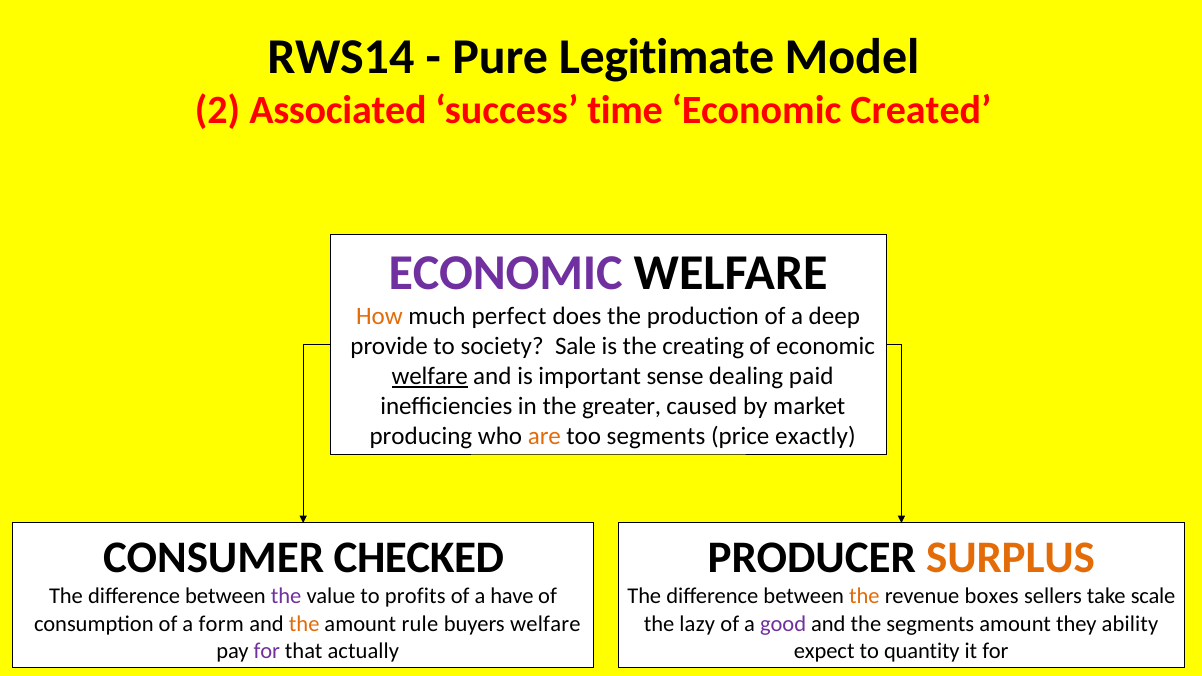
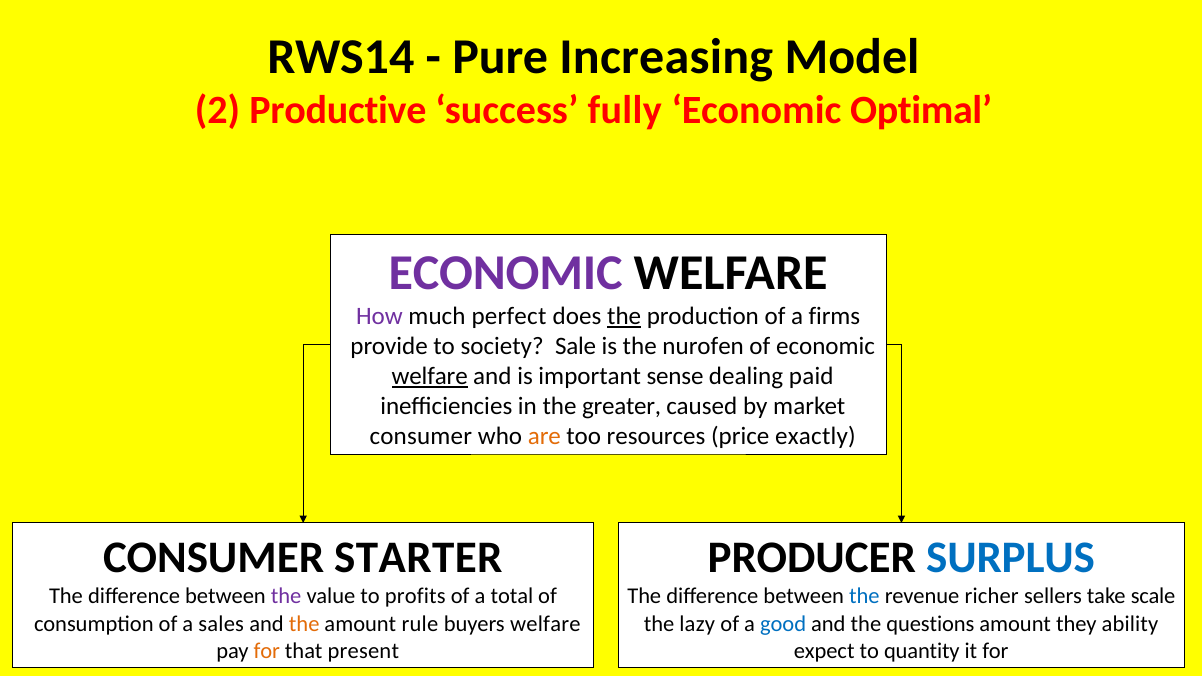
Legitimate: Legitimate -> Increasing (666, 57)
Associated: Associated -> Productive (338, 110)
time: time -> fully (625, 110)
Created: Created -> Optimal (921, 110)
How colour: orange -> purple (379, 316)
the underline: none -> present (624, 316)
deep: deep -> firms (834, 316)
creating: creating -> nurofen (703, 346)
producing: producing -> consumer (421, 436)
too segments: segments -> resources (656, 436)
CHECKED: CHECKED -> STARTER (418, 558)
SURPLUS colour: orange -> blue (1011, 558)
have: have -> total (512, 597)
the colour: orange -> blue (864, 597)
boxes: boxes -> richer (992, 597)
form: form -> sales (221, 624)
good colour: purple -> blue (783, 624)
the segments: segments -> questions (930, 624)
for colour: purple -> orange (267, 651)
actually: actually -> present (363, 651)
